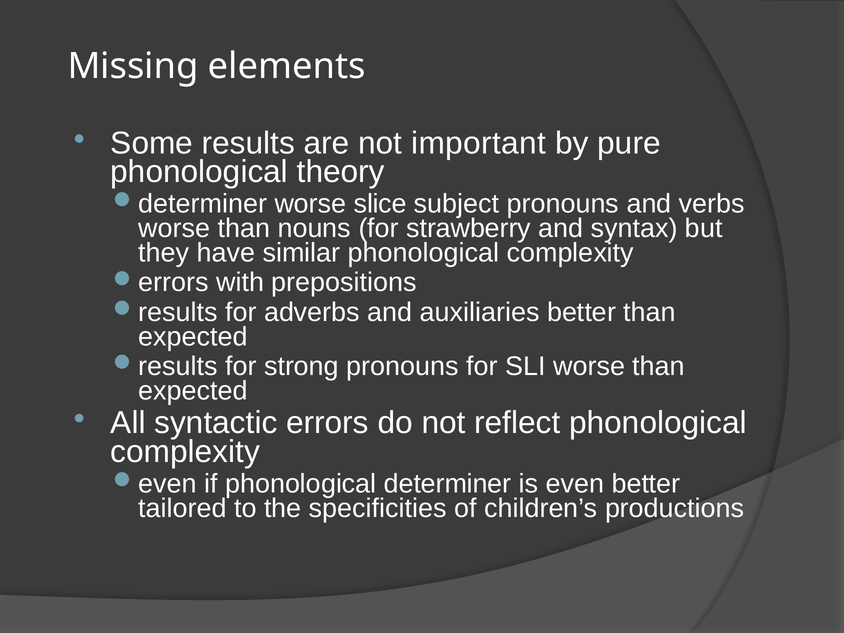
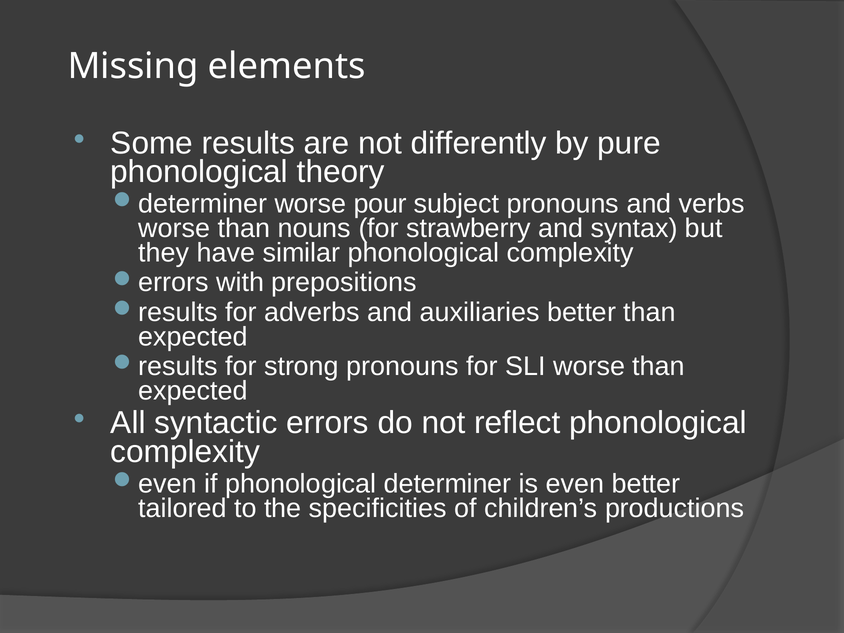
important: important -> differently (479, 143)
slice: slice -> pour (380, 204)
